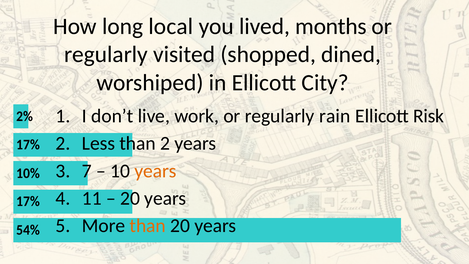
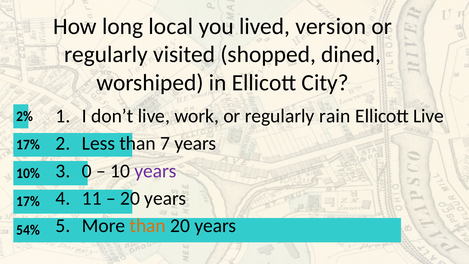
months: months -> version (331, 26)
Ellicott Risk: Risk -> Live (429, 116)
than 2: 2 -> 7 (165, 143)
7: 7 -> 0 (87, 171)
years colour: orange -> purple (155, 171)
